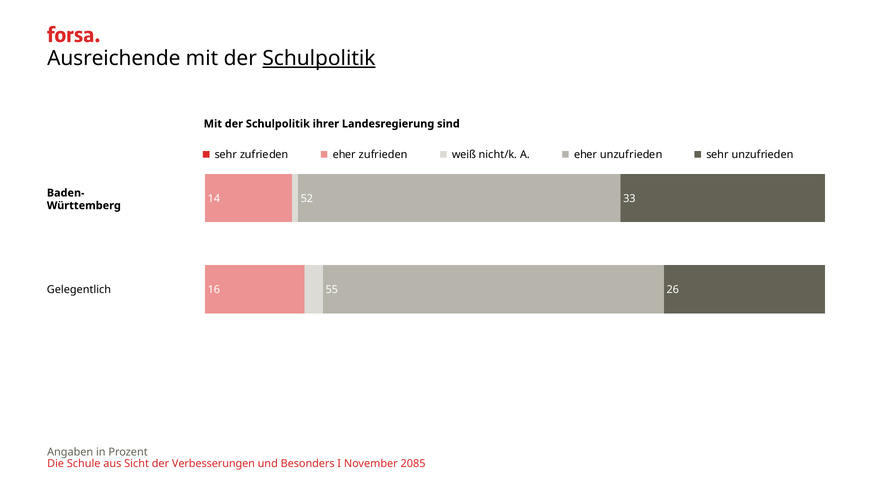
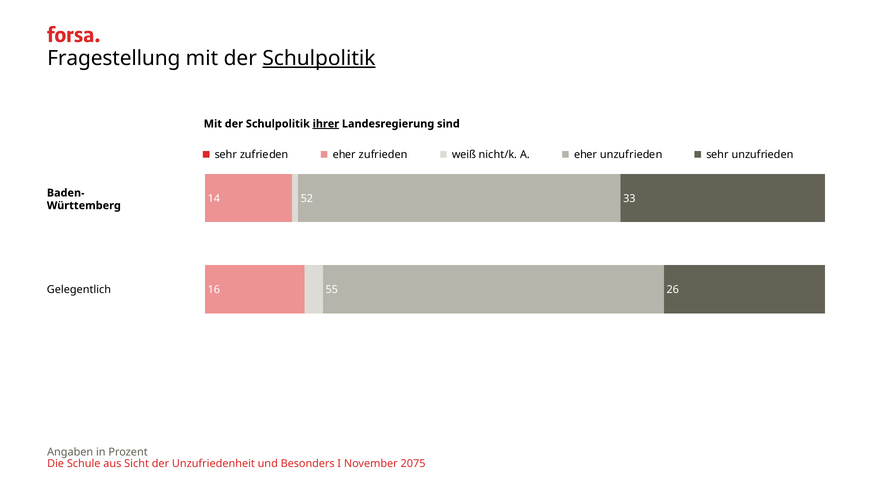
Ausreichende: Ausreichende -> Fragestellung (114, 58)
ihrer underline: none -> present (326, 124)
Verbesserungen: Verbesserungen -> Unzufriedenheit (213, 463)
2085: 2085 -> 2075 (413, 463)
